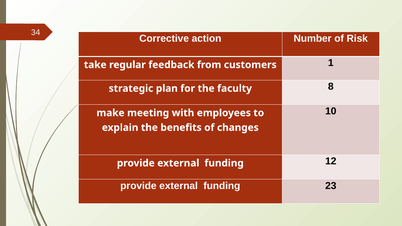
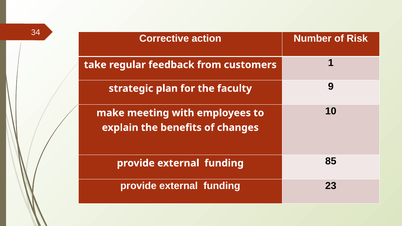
8: 8 -> 9 (331, 87)
12: 12 -> 85 (331, 161)
